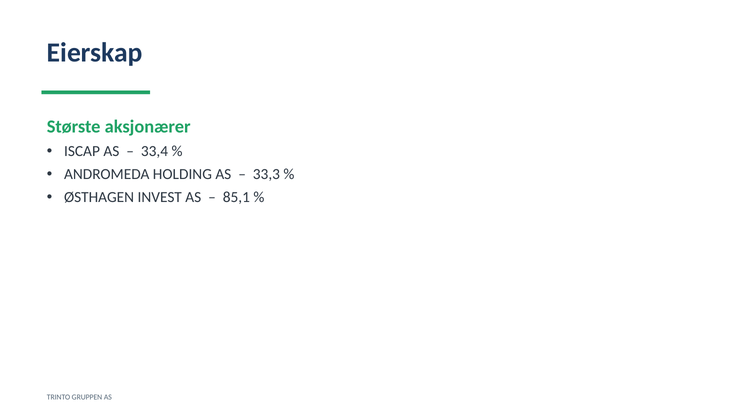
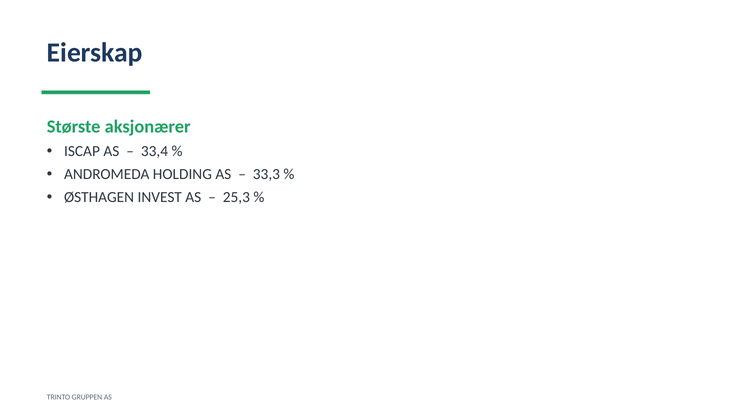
85,1: 85,1 -> 25,3 (236, 197)
